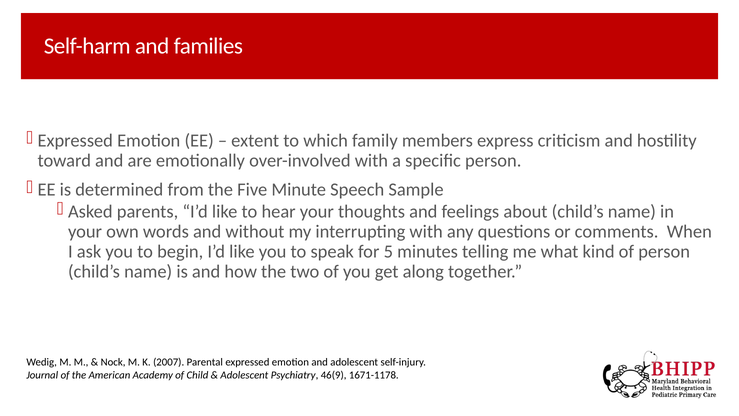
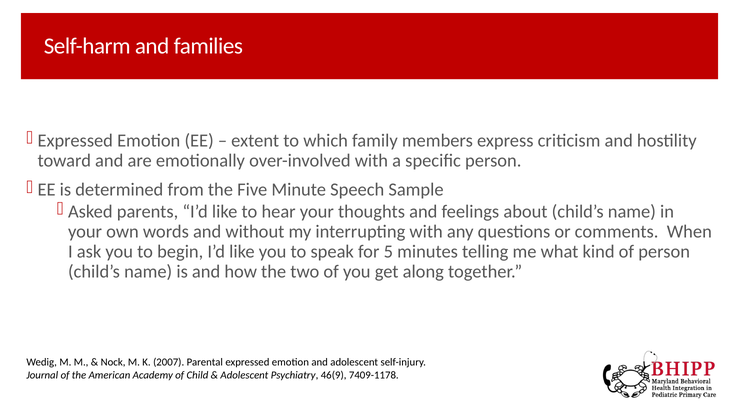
1671-1178: 1671-1178 -> 7409-1178 (374, 375)
